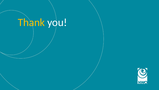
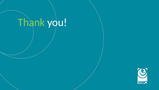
Thank colour: yellow -> light green (31, 22)
